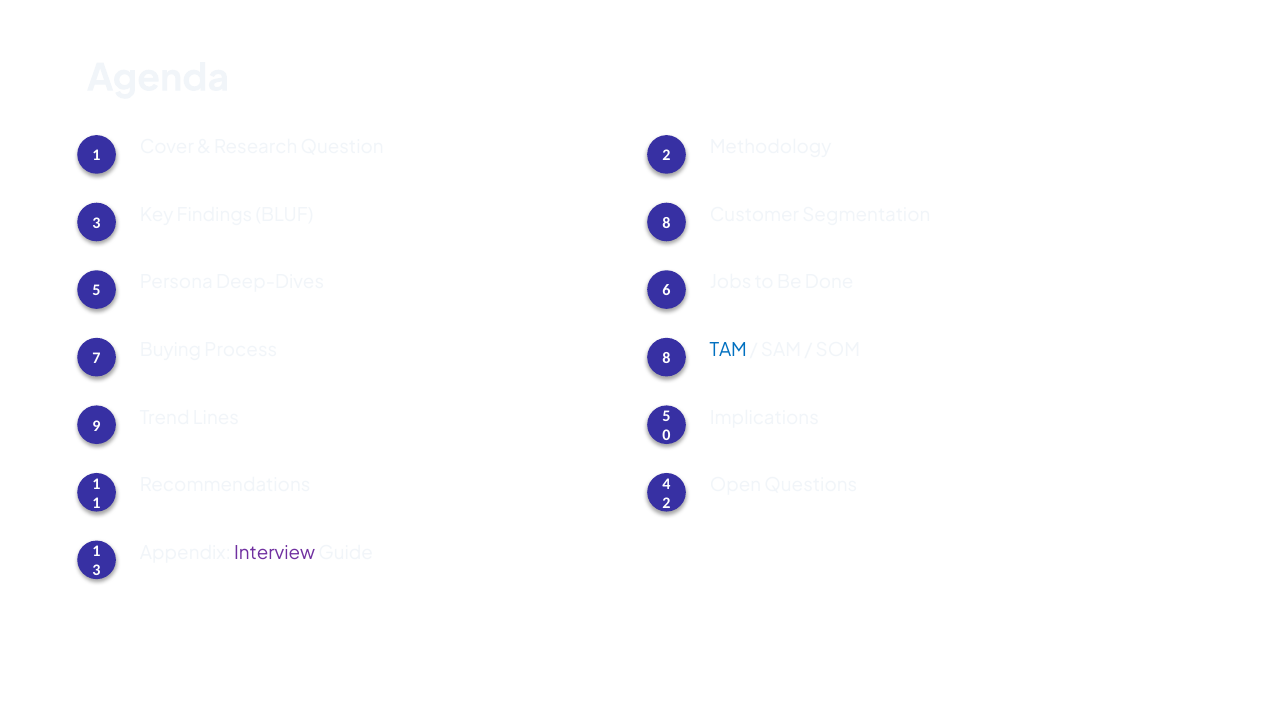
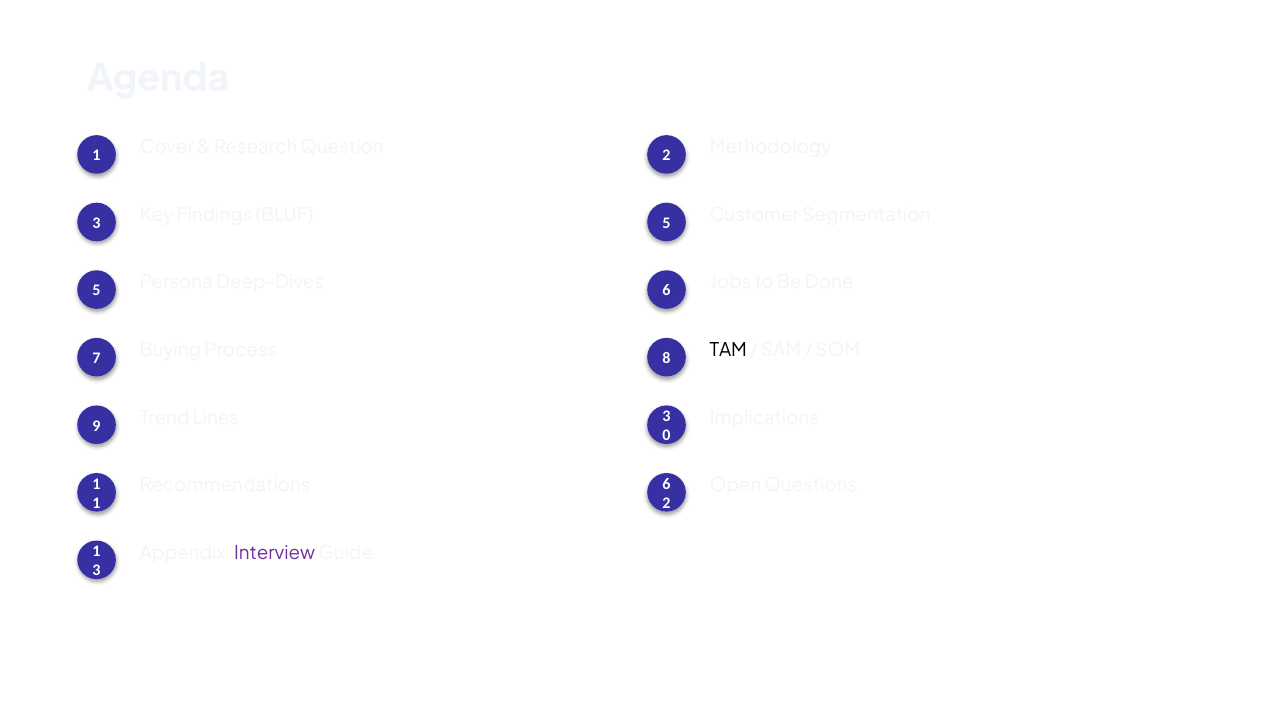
BLUF 8: 8 -> 5 (667, 223)
TAM colour: blue -> black (728, 351)
Lines 5: 5 -> 3 (667, 416)
Recommendations 4: 4 -> 6 (667, 484)
